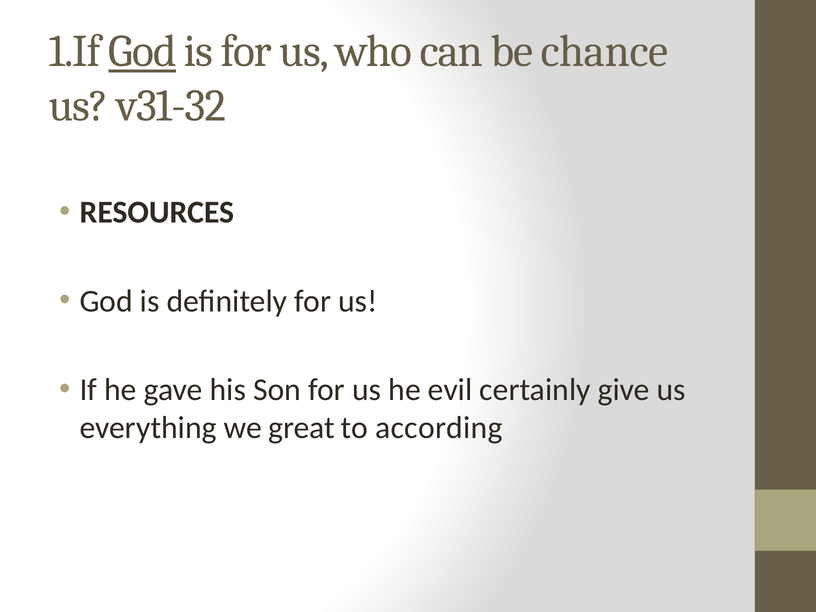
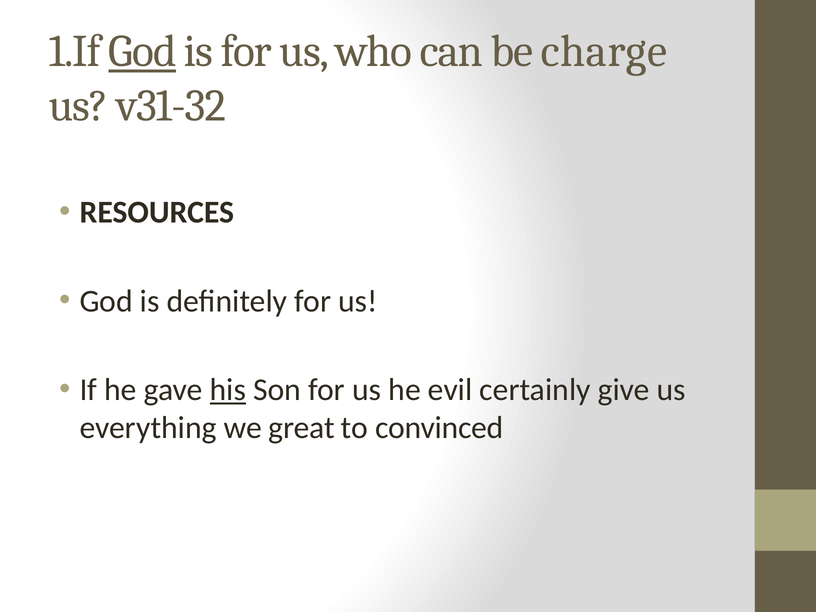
chance: chance -> charge (604, 51)
his underline: none -> present (228, 390)
according: according -> convinced (439, 428)
